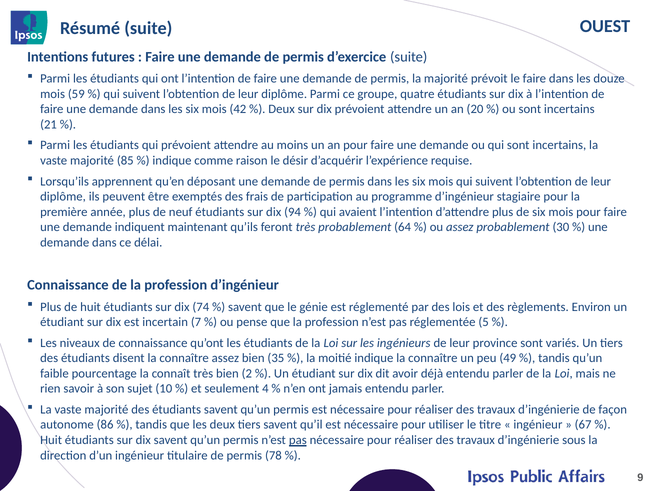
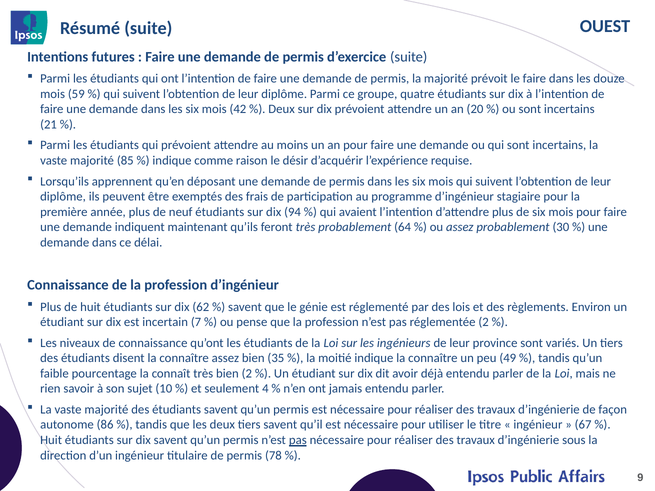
74: 74 -> 62 (201, 307)
réglementée 5: 5 -> 2 (484, 322)
